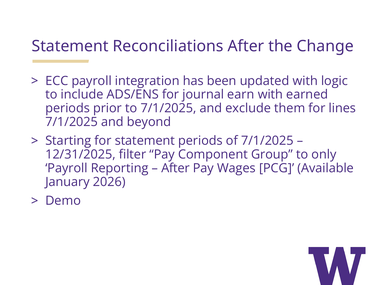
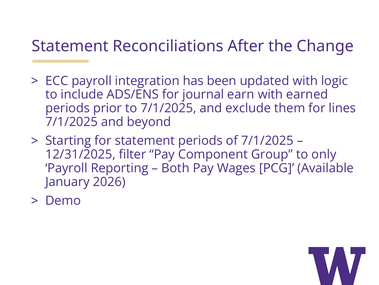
After: After -> Both (175, 168)
